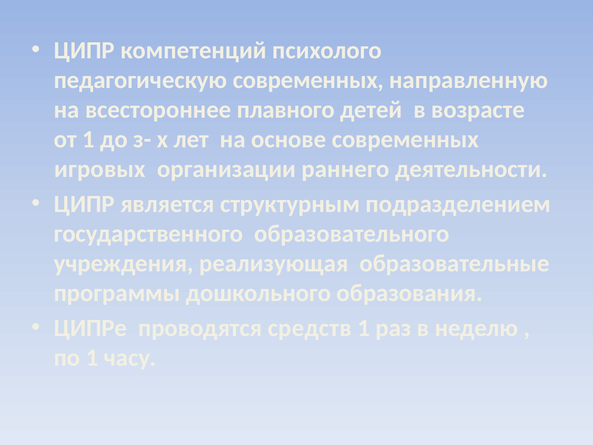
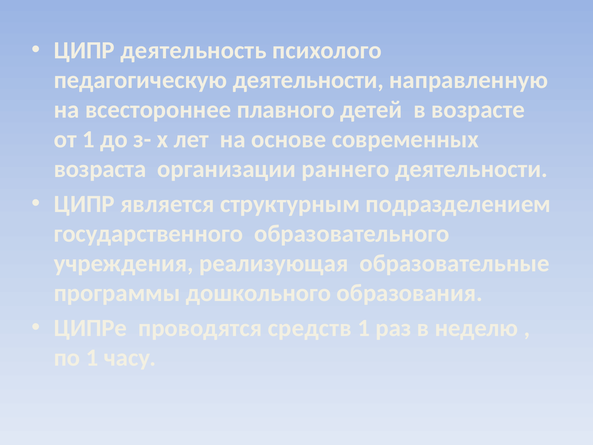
компетенций: компетенций -> деятельность (193, 50)
педагогическую современных: современных -> деятельности (308, 80)
игровых: игровых -> возраста (100, 169)
